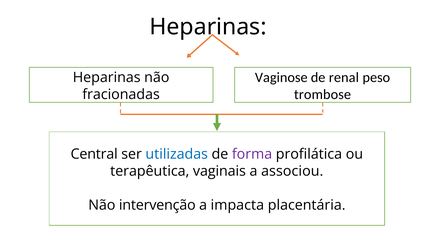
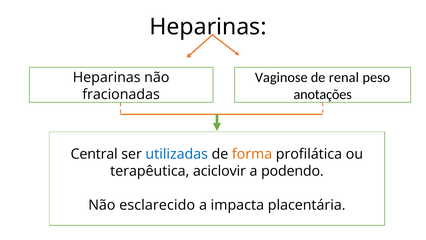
trombose: trombose -> anotações (323, 94)
forma colour: purple -> orange (252, 154)
vaginais: vaginais -> aciclovir (219, 171)
associou: associou -> podendo (292, 171)
intervenção: intervenção -> esclarecido (157, 205)
